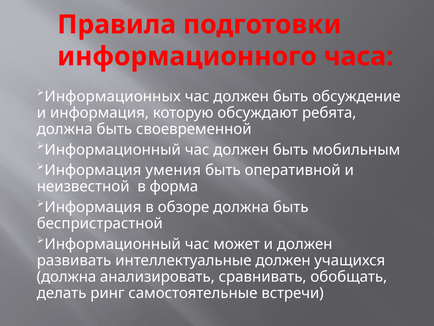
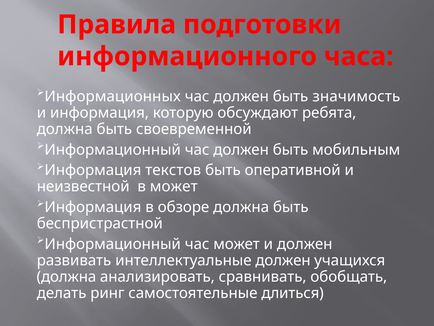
обсуждение: обсуждение -> значимость (356, 96)
умения: умения -> текстов (173, 170)
в форма: форма -> может (174, 186)
встречи: встречи -> длиться (293, 293)
